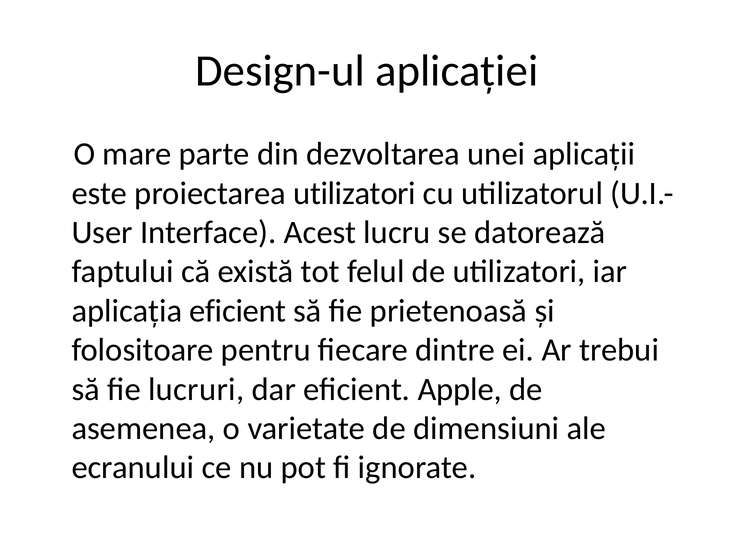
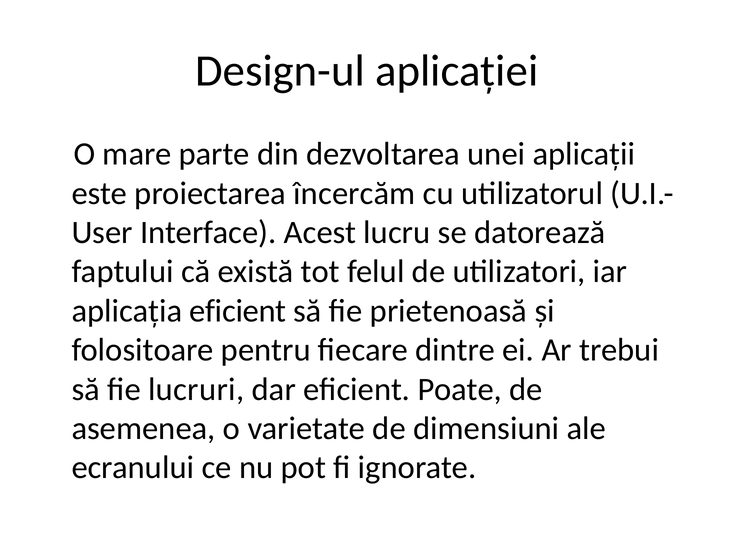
proiectarea utilizatori: utilizatori -> încercăm (354, 193)
Apple: Apple -> Poate (460, 389)
